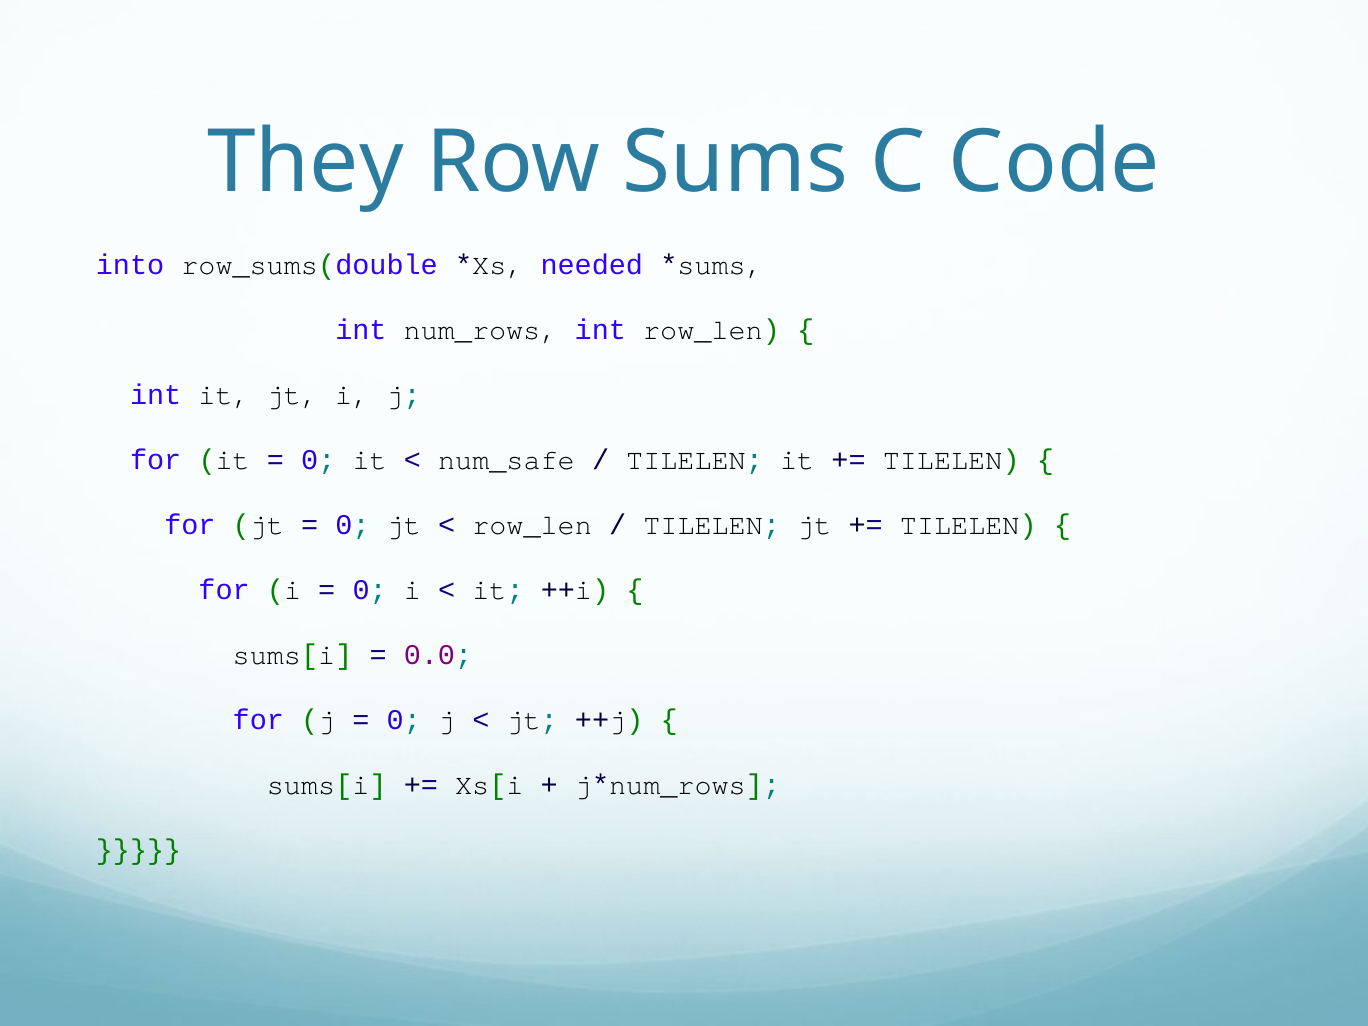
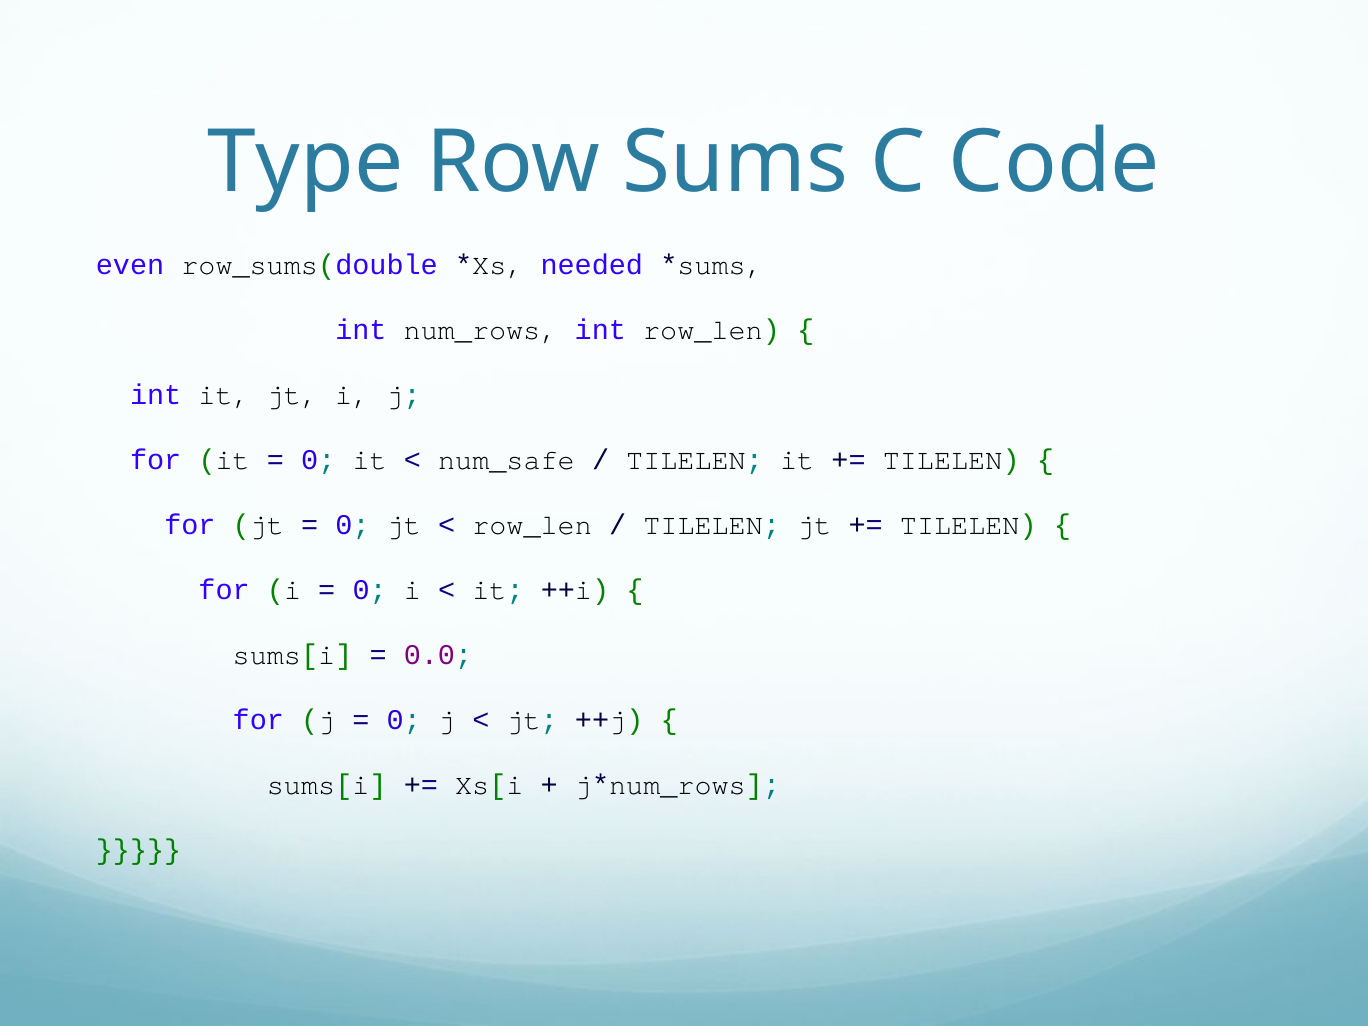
They: They -> Type (306, 163)
into: into -> even (130, 265)
